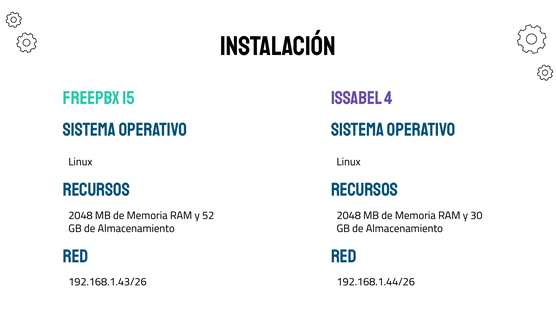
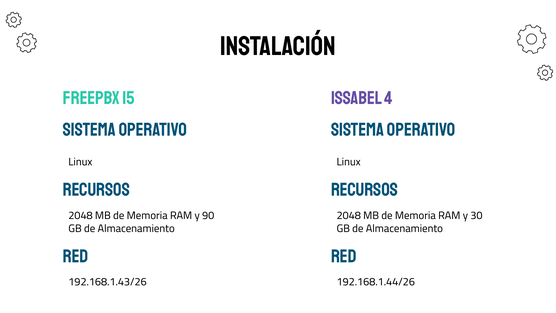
52: 52 -> 90 (208, 215)
